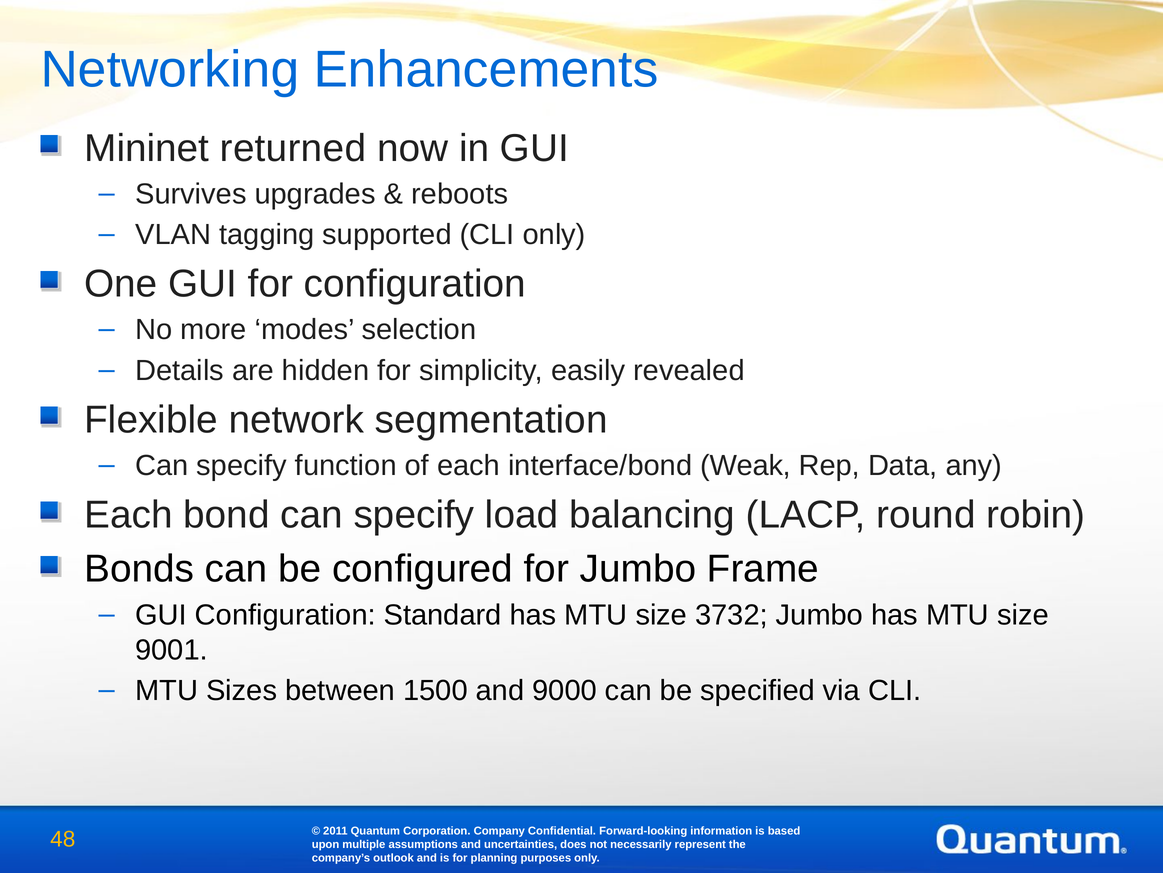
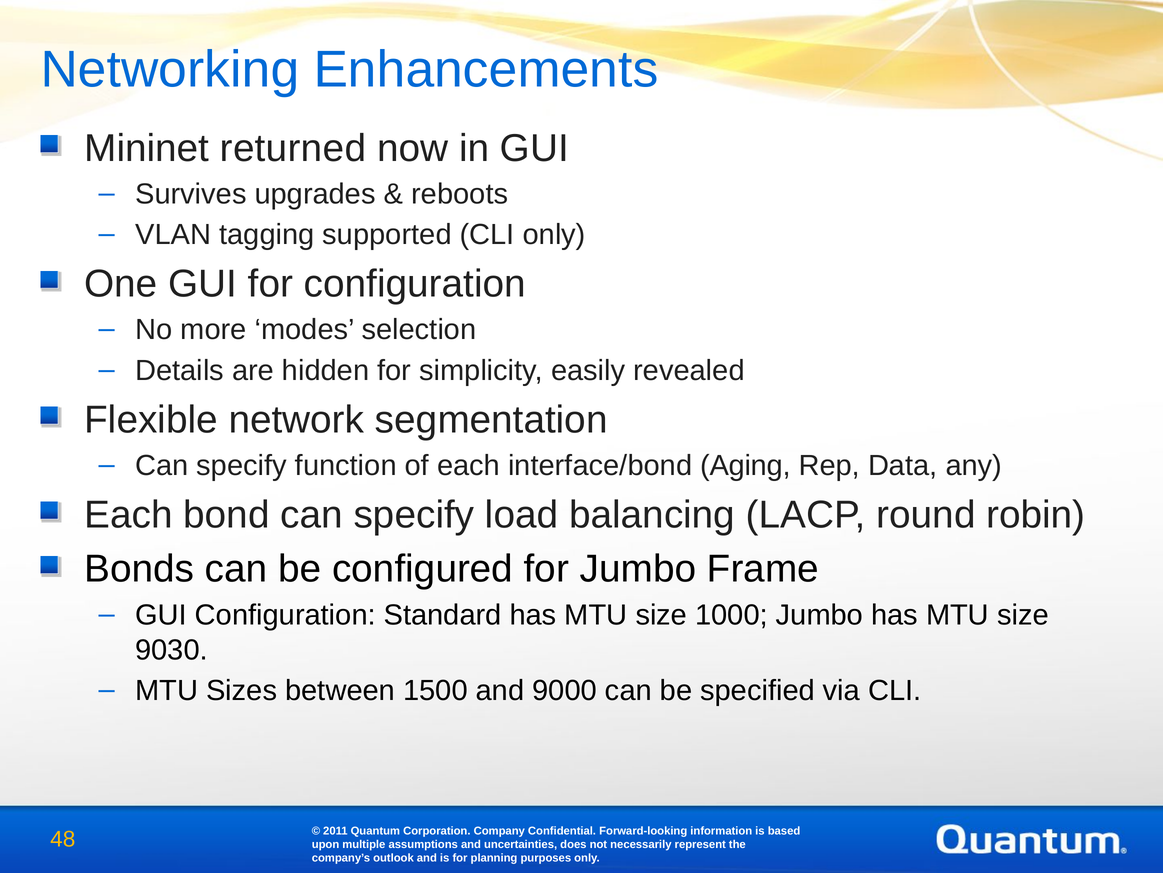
Weak: Weak -> Aging (745, 465)
3732: 3732 -> 1000 (731, 614)
9001: 9001 -> 9030 (172, 649)
